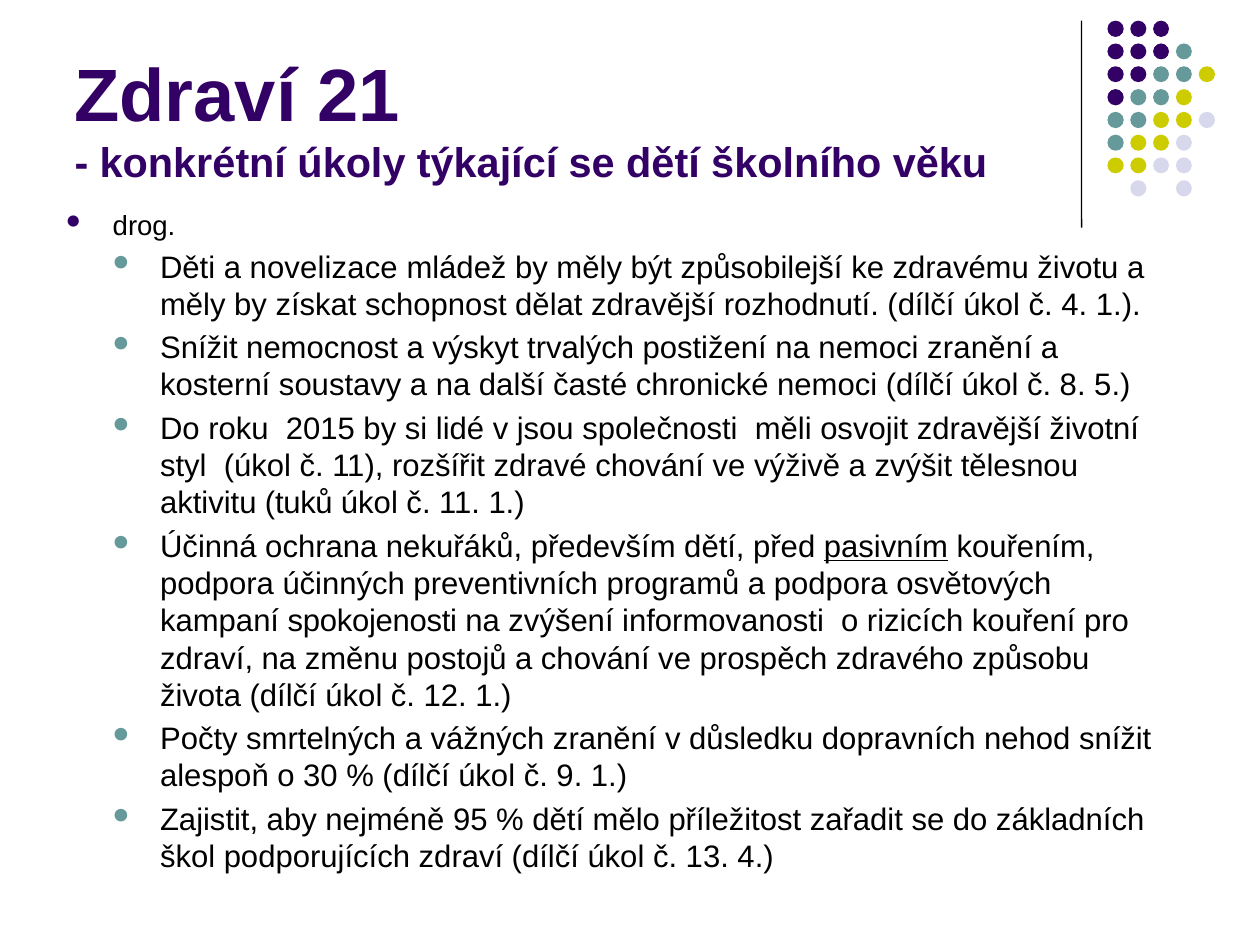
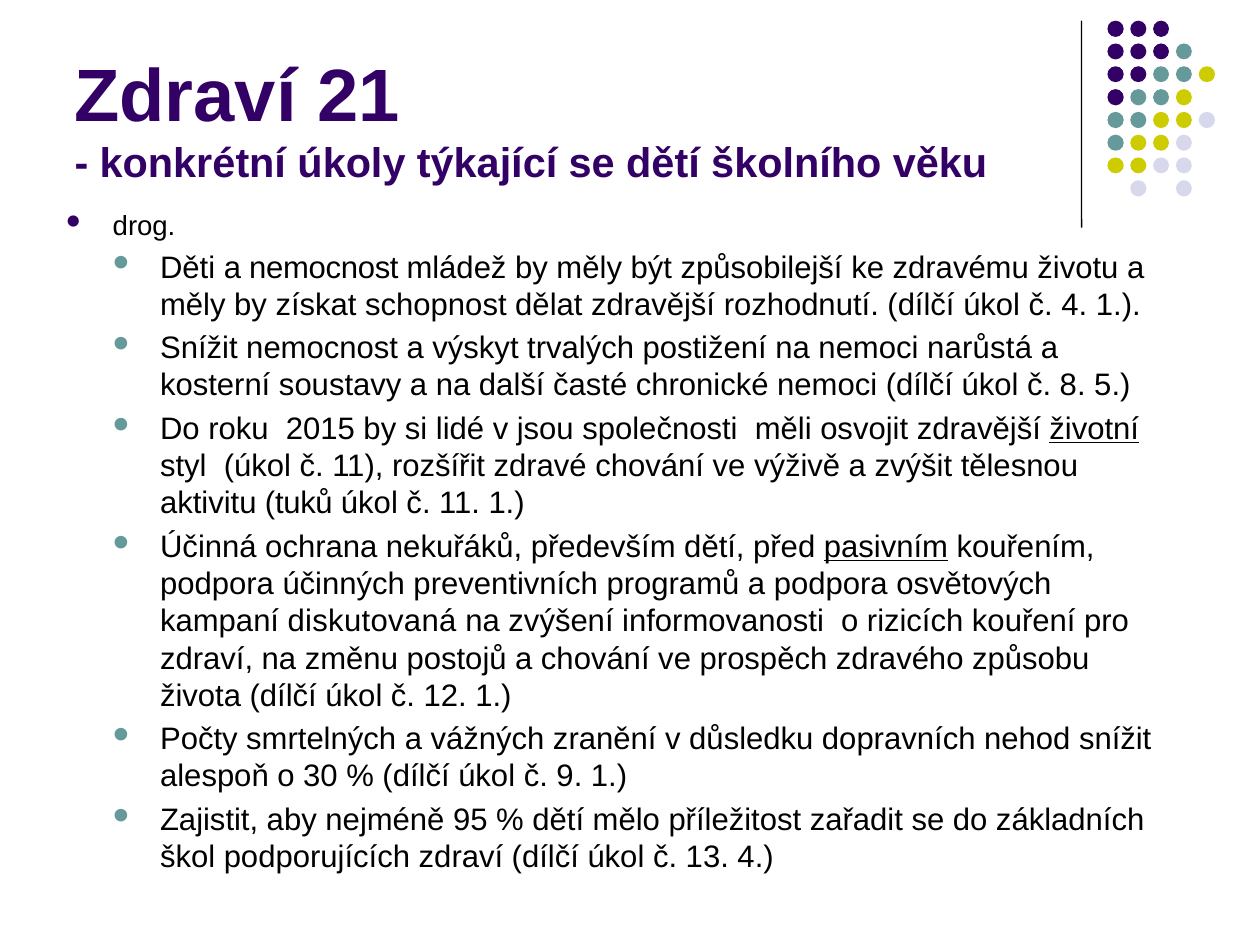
a novelizace: novelizace -> nemocnost (324, 268)
nemoci zranění: zranění -> narůstá (980, 349)
životní underline: none -> present (1094, 429)
spokojenosti: spokojenosti -> diskutovaná (372, 622)
